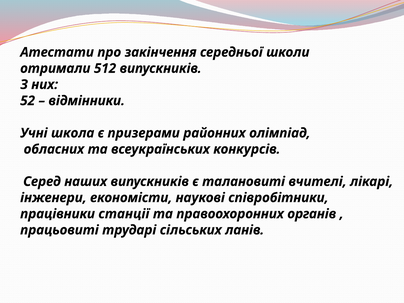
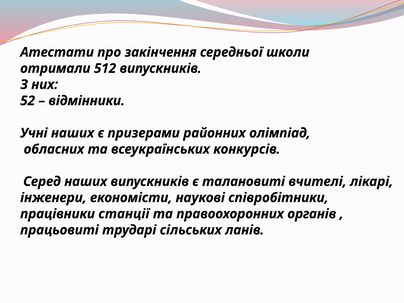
Учні школа: школа -> наших (73, 133)
